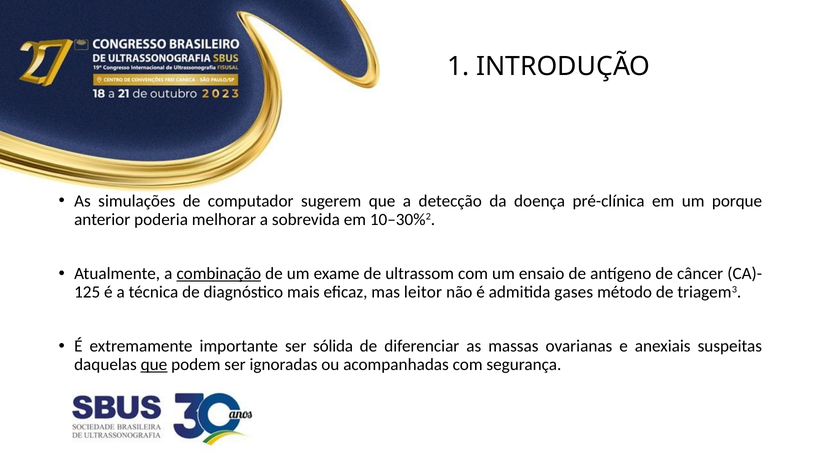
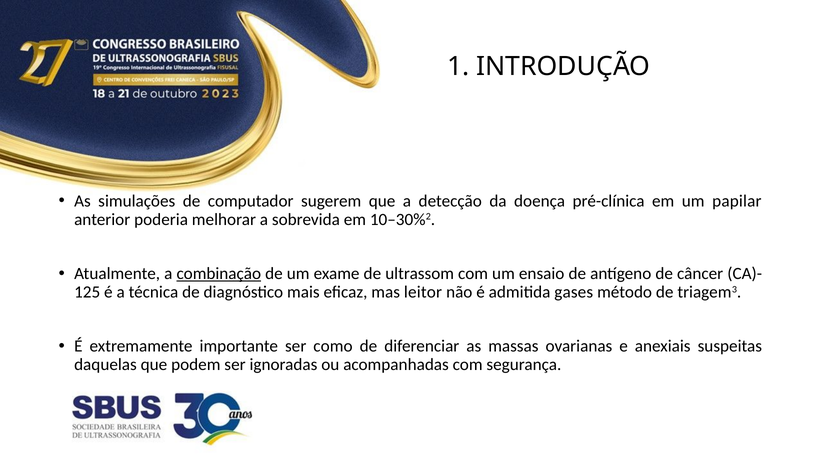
porque: porque -> papilar (737, 201)
sólida: sólida -> como (333, 346)
que underline: present -> none (154, 365)
